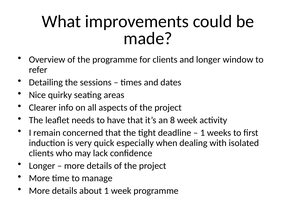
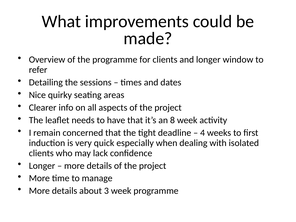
1: 1 -> 4 (203, 133)
about 1: 1 -> 3 (106, 191)
